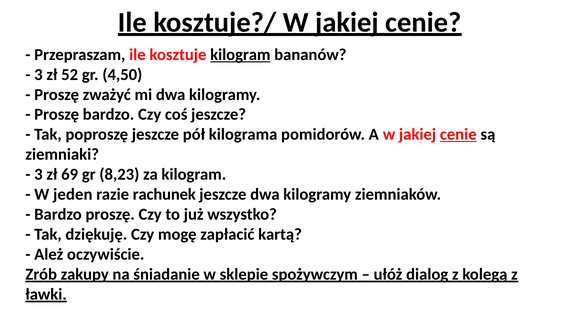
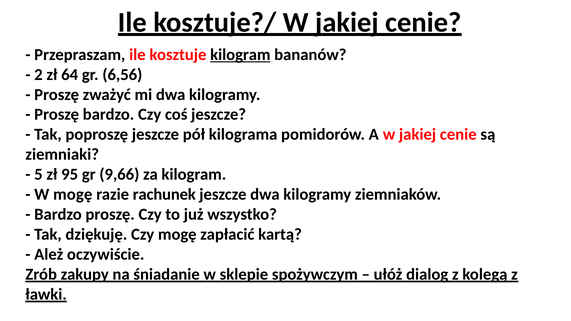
3: 3 -> 2 (38, 75)
52: 52 -> 64 (70, 75)
4,50: 4,50 -> 6,56 (122, 75)
cenie underline: present -> none (458, 135)
3: 3 -> 5 (38, 175)
69: 69 -> 95 (70, 175)
8,23: 8,23 -> 9,66 (119, 175)
W jeden: jeden -> mogę (73, 195)
